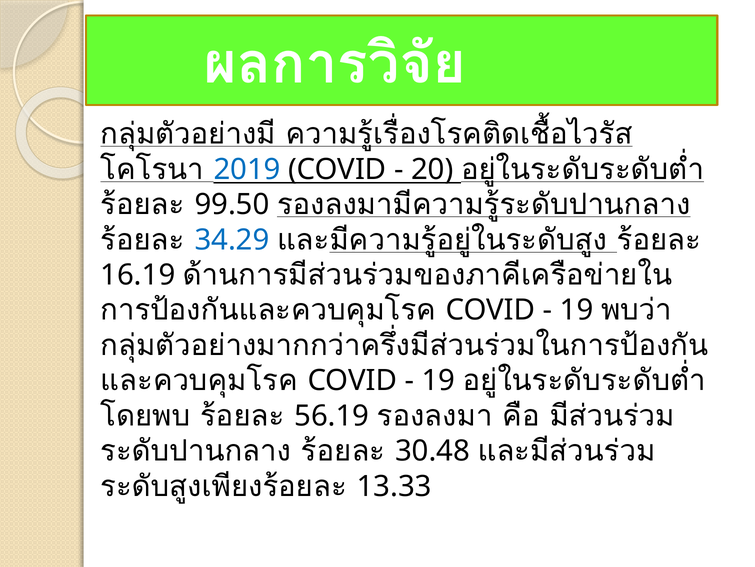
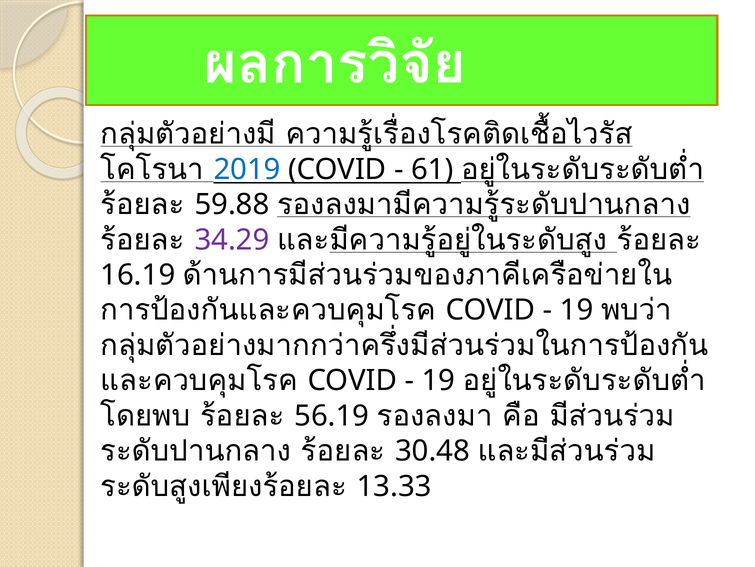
20: 20 -> 61 (432, 169)
99.50: 99.50 -> 59.88 (232, 204)
34.29 colour: blue -> purple (232, 240)
